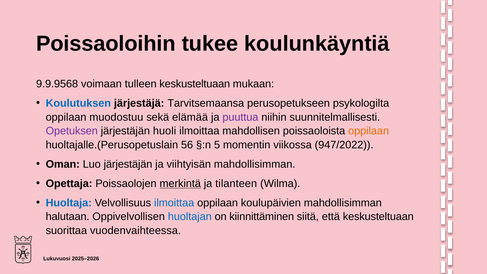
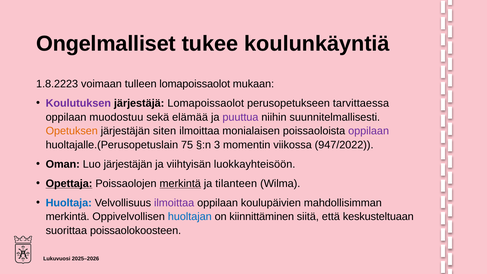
Poissaoloihin: Poissaoloihin -> Ongelmalliset (106, 44)
9.9.9568: 9.9.9568 -> 1.8.2223 (57, 84)
tulleen keskusteltuaan: keskusteltuaan -> lomapoissaolot (195, 84)
Koulutuksen colour: blue -> purple (78, 103)
järjestäjä Tarvitsemaansa: Tarvitsemaansa -> Lomapoissaolot (206, 103)
psykologilta: psykologilta -> tarvittaessa (361, 103)
Opetuksen colour: purple -> orange (72, 131)
huoli: huoli -> siten (165, 131)
mahdollisen: mahdollisen -> monialaisen (251, 131)
oppilaan colour: orange -> purple (369, 131)
56: 56 -> 75 (187, 145)
5: 5 -> 3 (217, 145)
viihtyisän mahdollisimman: mahdollisimman -> luokkayhteisöön (255, 164)
Opettaja underline: none -> present (69, 183)
ilmoittaa colour: blue -> purple (174, 203)
halutaan: halutaan -> merkintä (68, 217)
vuodenvaihteessa: vuodenvaihteessa -> poissaolokoosteen (136, 231)
